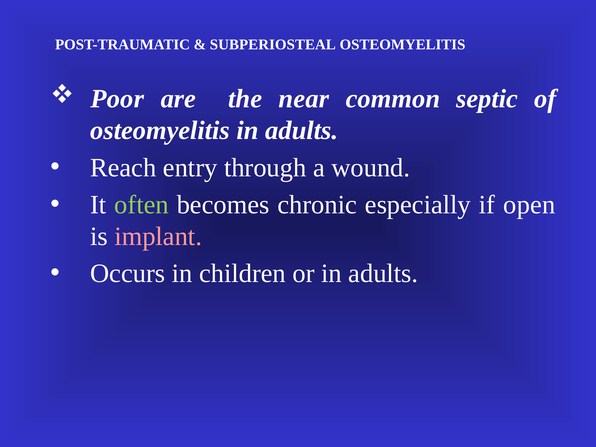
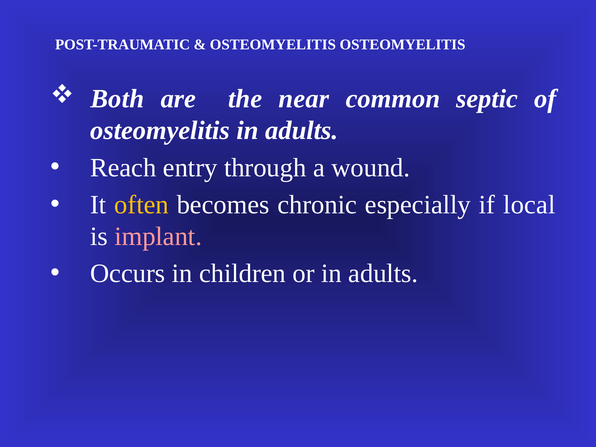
SUBPERIOSTEAL: SUBPERIOSTEAL -> OSTEOMYELITIS (273, 45)
Poor: Poor -> Both (117, 99)
often colour: light green -> yellow (141, 205)
open: open -> local (529, 205)
